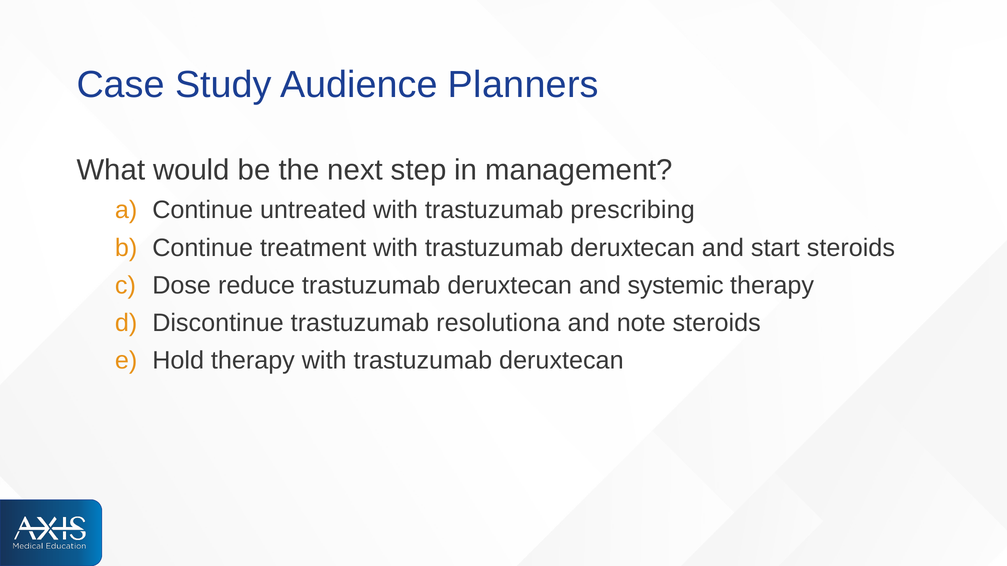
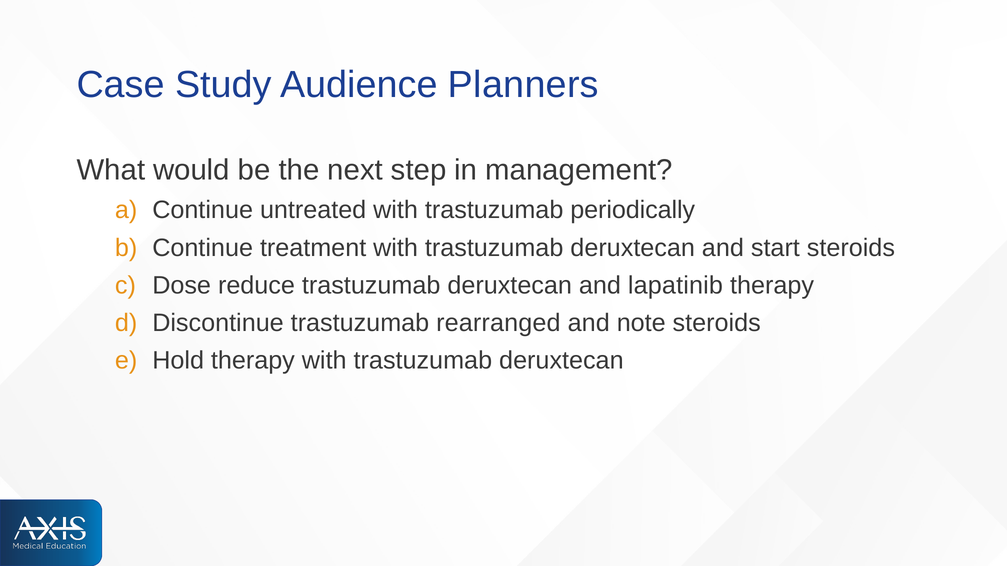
prescribing: prescribing -> periodically (633, 210)
systemic: systemic -> lapatinib (675, 286)
resolutiona: resolutiona -> rearranged (498, 323)
